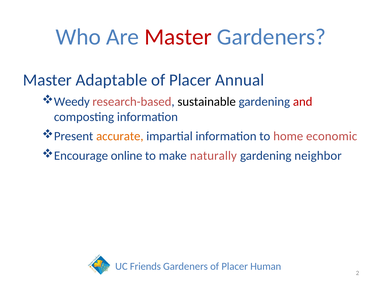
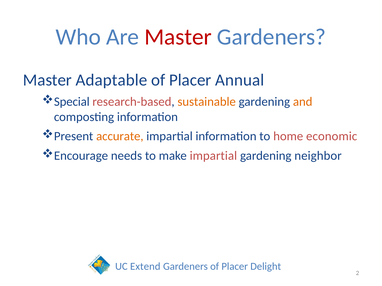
Weedy: Weedy -> Special (72, 102)
sustainable colour: black -> orange (207, 102)
and colour: red -> orange (303, 102)
online: online -> needs (126, 156)
make naturally: naturally -> impartial (213, 156)
Friends: Friends -> Extend (145, 267)
Human: Human -> Delight (266, 267)
